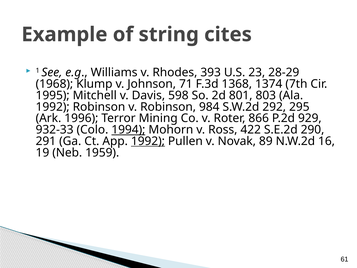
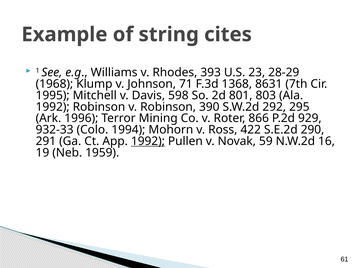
1374: 1374 -> 8631 (269, 84)
984: 984 -> 390 (209, 107)
1994 underline: present -> none (128, 130)
89: 89 -> 59 (266, 141)
